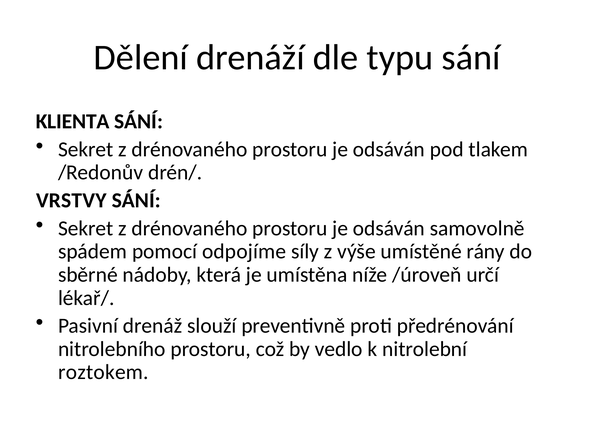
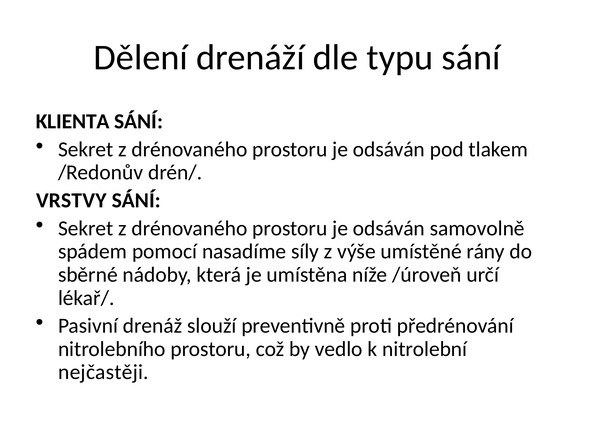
odpojíme: odpojíme -> nasadíme (244, 252)
roztokem: roztokem -> nejčastěji (103, 372)
